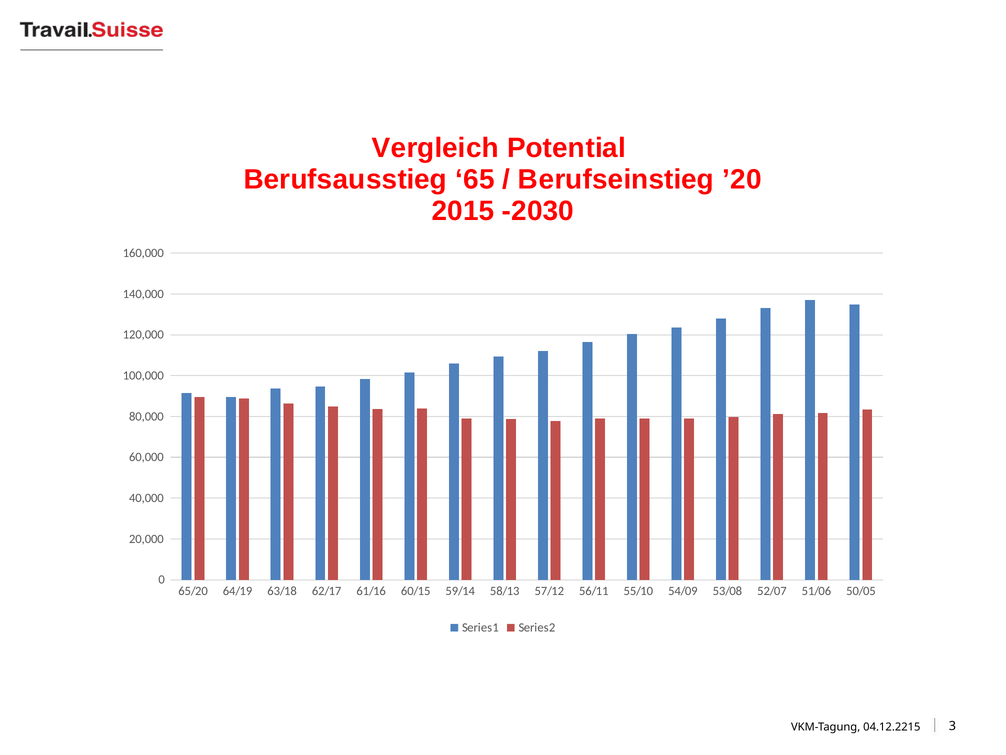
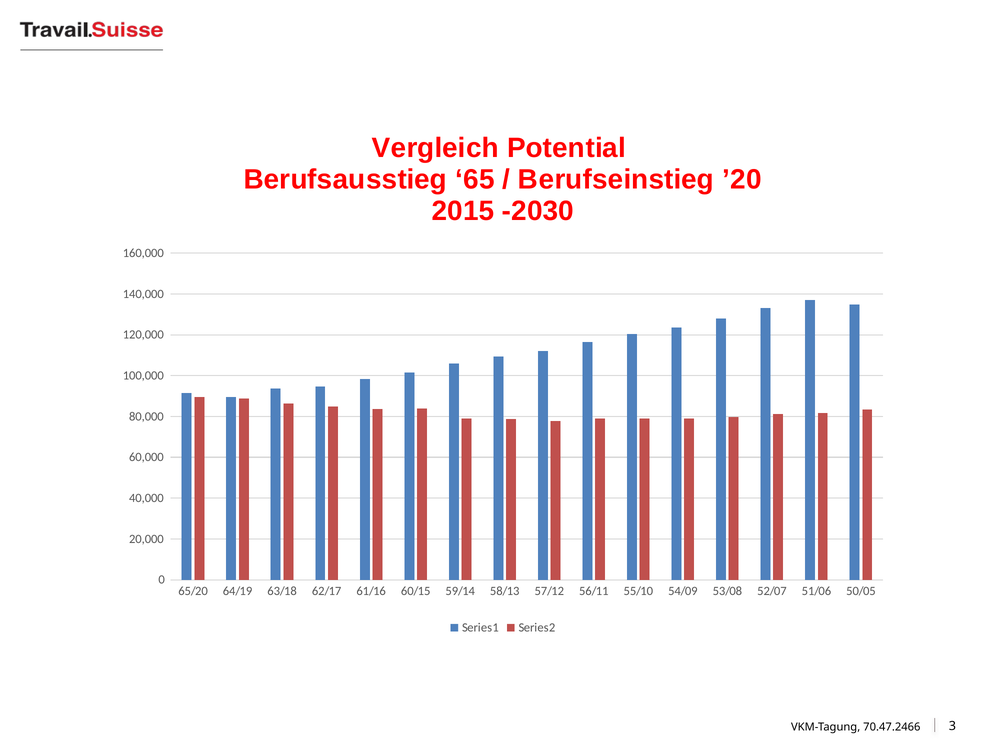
04.12.2215: 04.12.2215 -> 70.47.2466 (892, 727)
